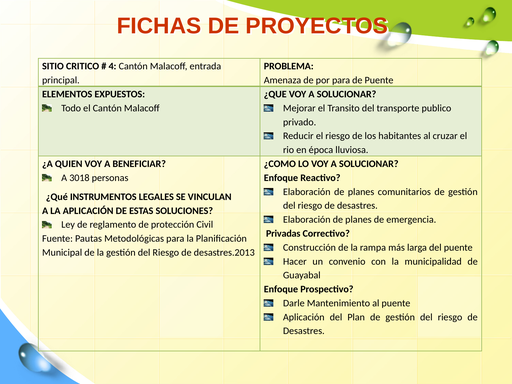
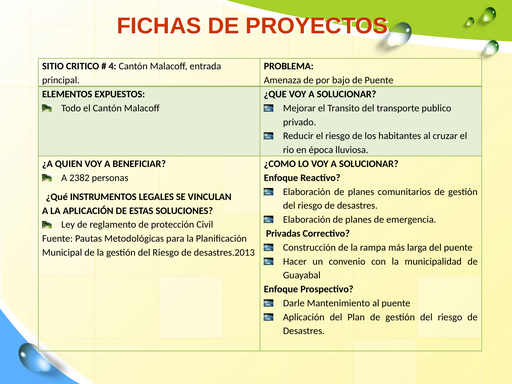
por para: para -> bajo (341, 80)
3018: 3018 -> 2382 (79, 178)
